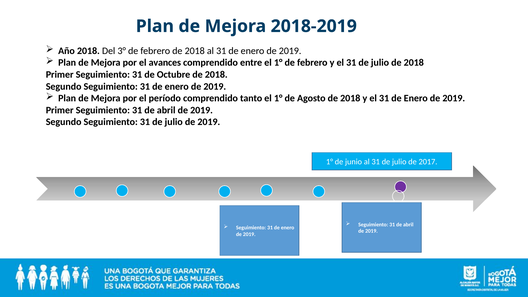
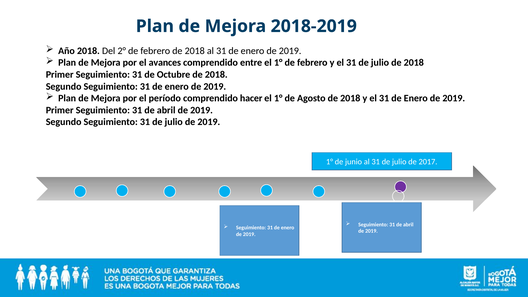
3°: 3° -> 2° (122, 51)
tanto: tanto -> hacer (251, 98)
